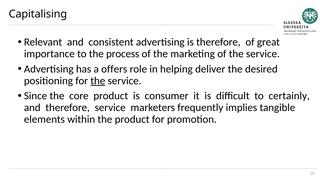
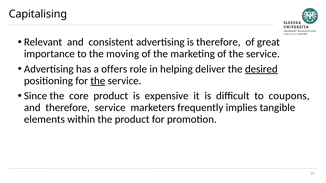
process: process -> moving (123, 54)
desired underline: none -> present (261, 69)
consumer: consumer -> expensive (167, 96)
certainly: certainly -> coupons (289, 96)
